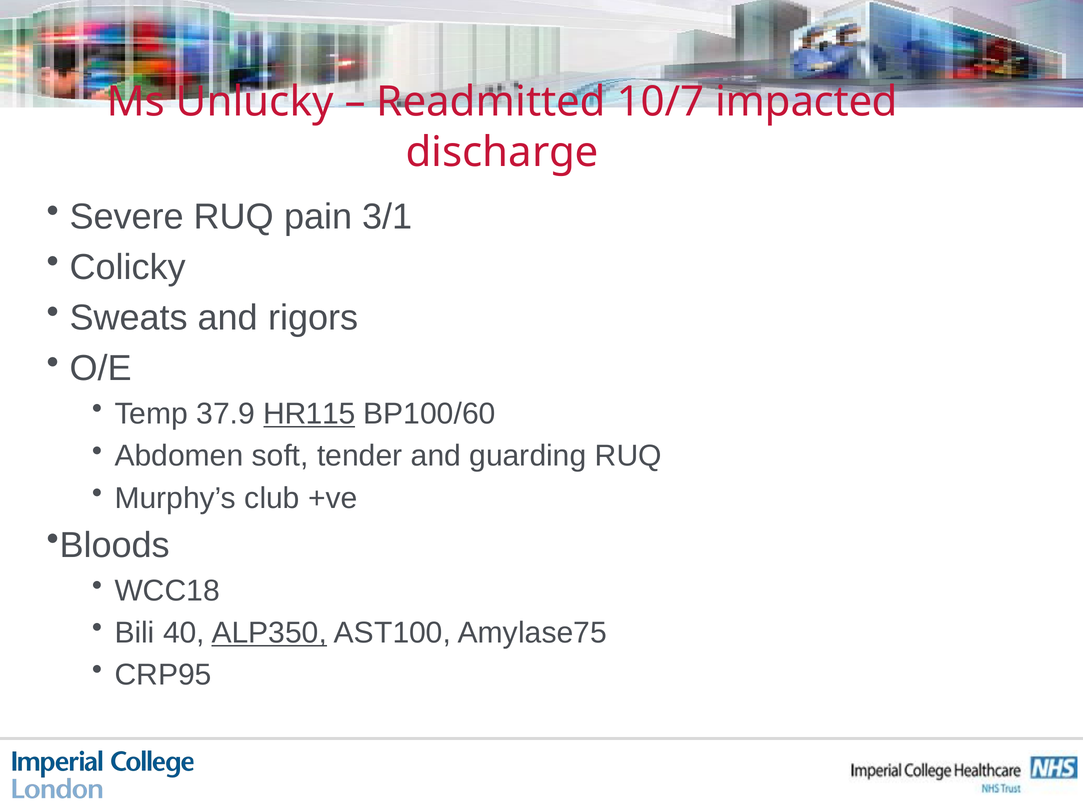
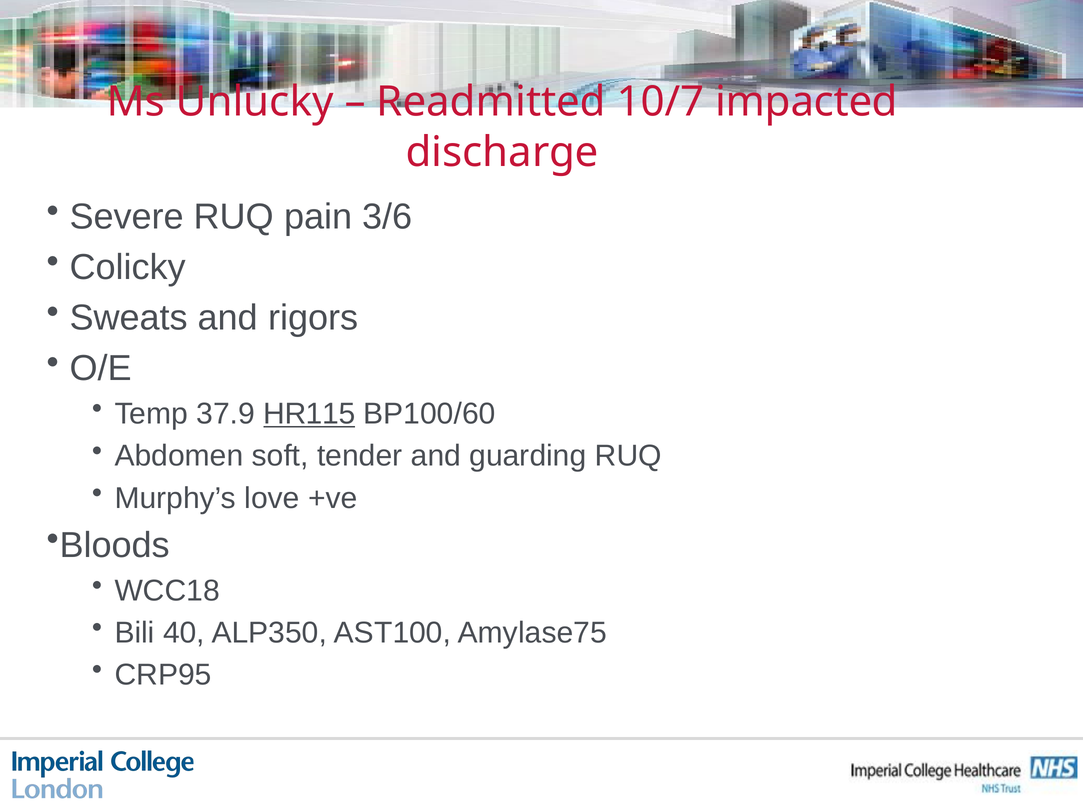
3/1: 3/1 -> 3/6 (387, 217)
club: club -> love (272, 498)
ALP350 underline: present -> none (269, 633)
